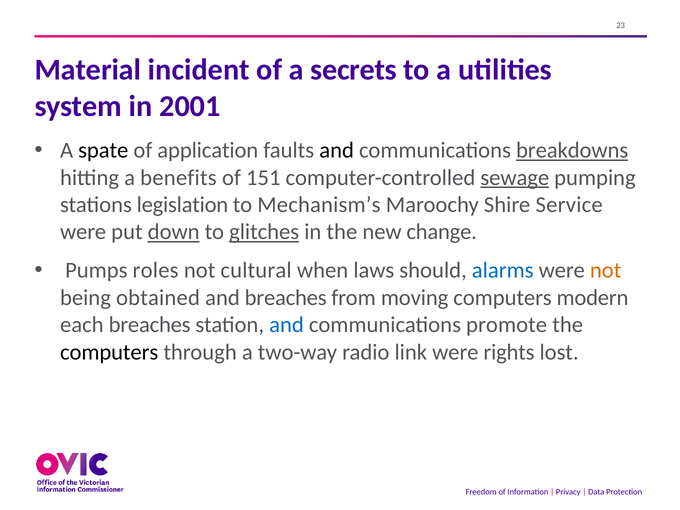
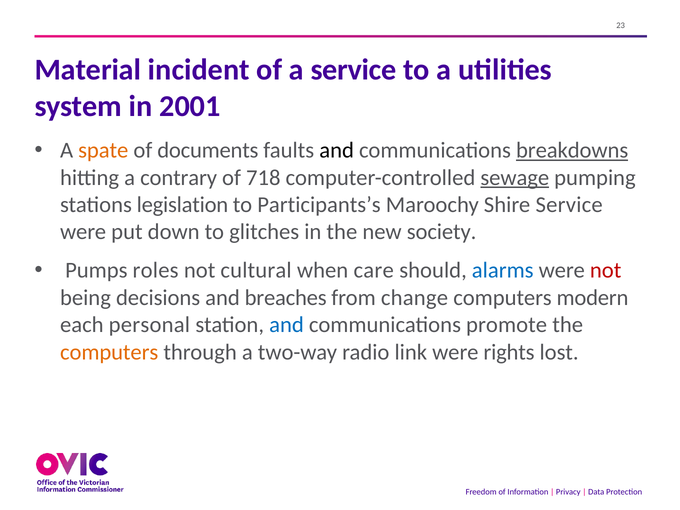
a secrets: secrets -> service (354, 70)
spate colour: black -> orange (103, 150)
application: application -> documents (208, 150)
benefits: benefits -> contrary (179, 178)
151: 151 -> 718 (263, 178)
Mechanism’s: Mechanism’s -> Participants’s (319, 205)
down underline: present -> none (174, 232)
glitches underline: present -> none (264, 232)
change: change -> society (442, 232)
laws: laws -> care (374, 271)
not colour: orange -> red (606, 271)
obtained: obtained -> decisions (158, 298)
moving: moving -> change (414, 298)
each breaches: breaches -> personal (149, 325)
computers colour: black -> orange (109, 352)
